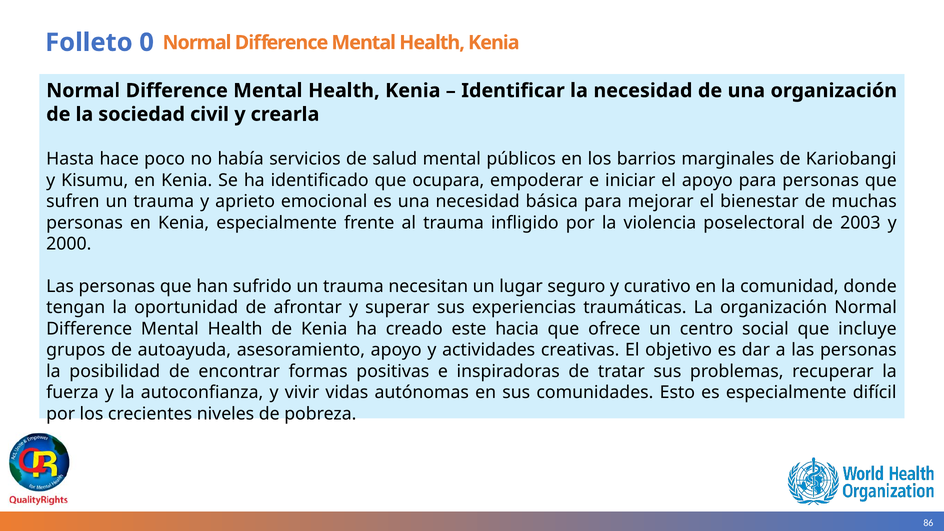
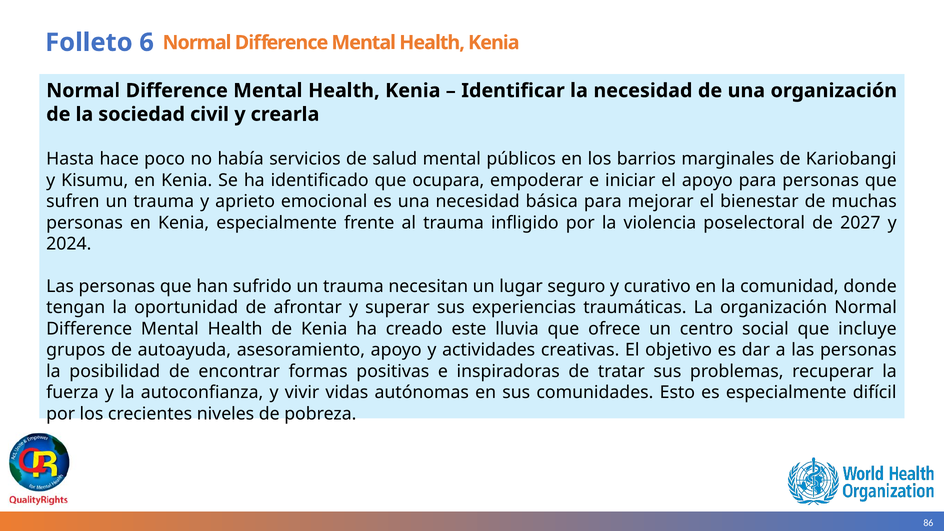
0: 0 -> 6 (147, 42)
2003: 2003 -> 2027 (860, 223)
2000: 2000 -> 2024 (69, 244)
hacia: hacia -> lluvia (517, 329)
